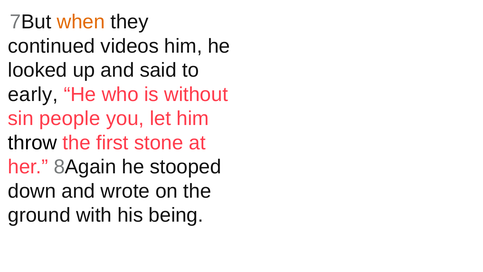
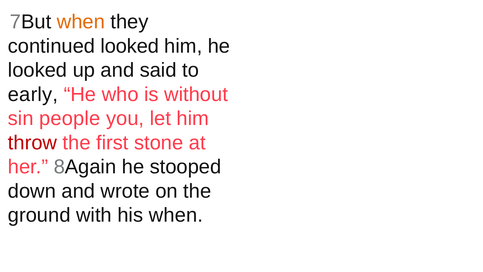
continued videos: videos -> looked (130, 46)
throw colour: black -> red (33, 143)
his being: being -> when (176, 215)
